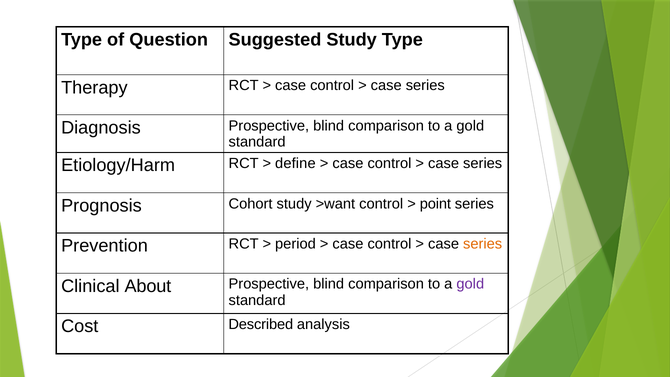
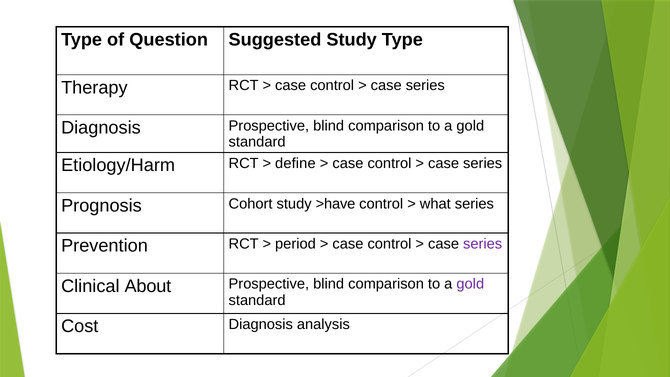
>want: >want -> >have (335, 204)
point: point -> what (435, 204)
series colour: orange -> purple (483, 244)
Cost Described: Described -> Diagnosis (261, 324)
